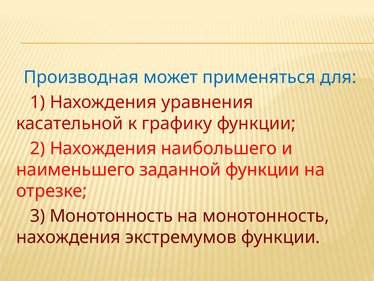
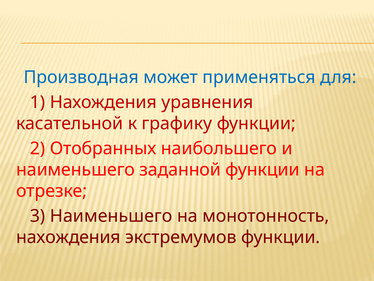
2 Нахождения: Нахождения -> Отобранных (103, 148)
3 Монотонность: Монотонность -> Наименьшего (111, 216)
